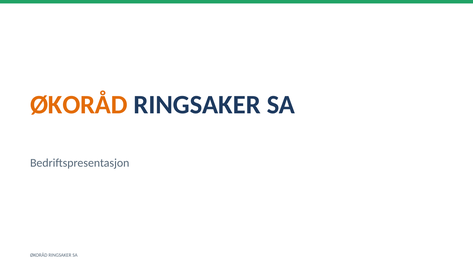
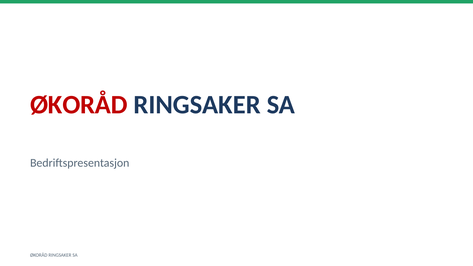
ØKORÅD colour: orange -> red (79, 105)
